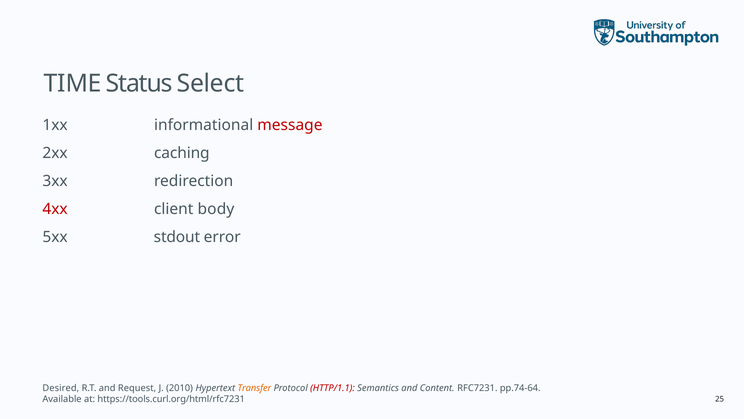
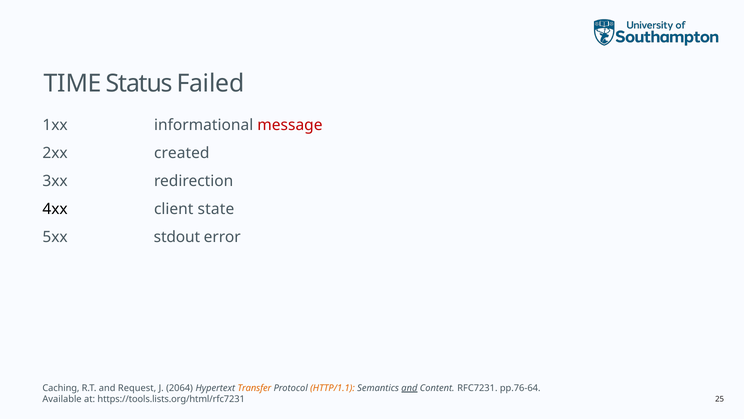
Select: Select -> Failed (210, 83)
caching: caching -> created (182, 153)
4xx colour: red -> black (55, 209)
body: body -> state (216, 209)
Desired: Desired -> Caching (61, 388)
2010: 2010 -> 2064 (180, 388)
HTTP/1.1 colour: red -> orange (332, 388)
and underline: none -> present (409, 388)
pp.74-64: pp.74-64 -> pp.76-64 (520, 388)
https://tools.curl.org/html/rfc7231: https://tools.curl.org/html/rfc7231 -> https://tools.lists.org/html/rfc7231 (171, 399)
